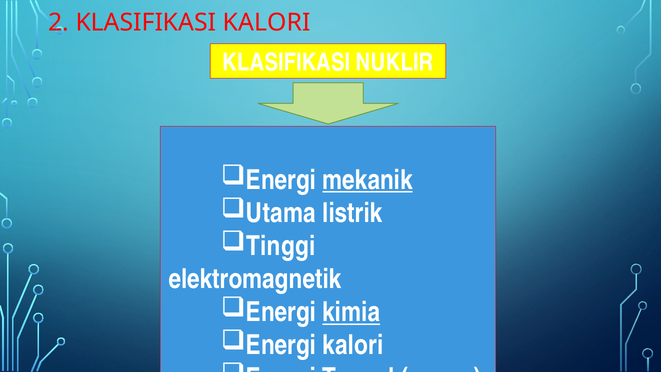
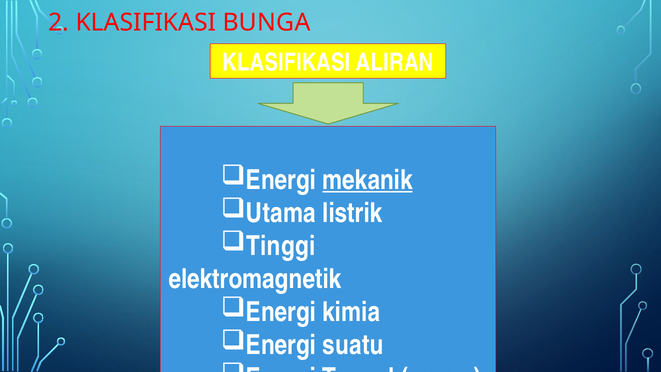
KLASIFIKASI KALORI: KALORI -> BUNGA (267, 22)
NUKLIR: NUKLIR -> ALIRAN (395, 63)
kimia underline: present -> none (351, 312)
Energi kalori: kalori -> suatu (353, 345)
